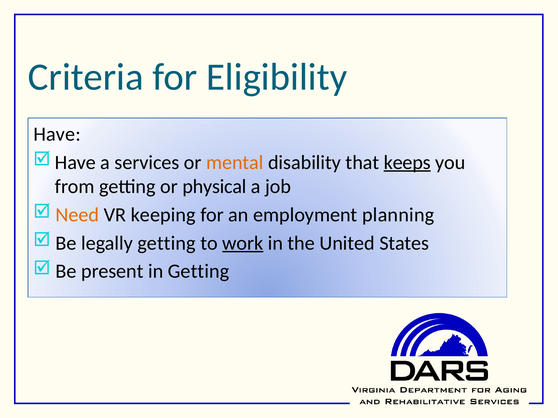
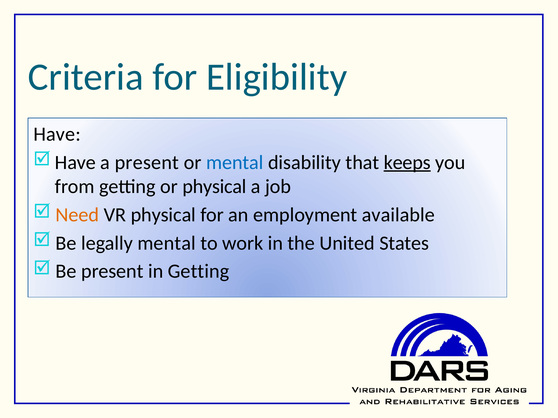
a services: services -> present (147, 163)
mental colour: orange -> blue (235, 163)
VR keeping: keeping -> physical (163, 215)
planning: planning -> available (398, 215)
legally getting: getting -> mental (167, 243)
work underline: present -> none (243, 243)
